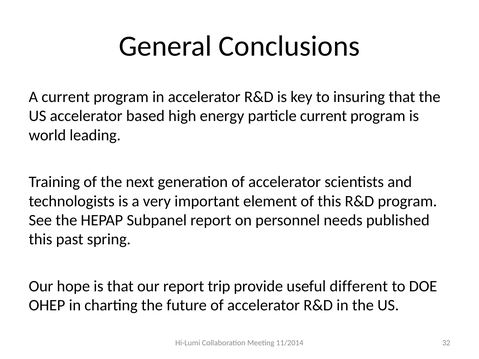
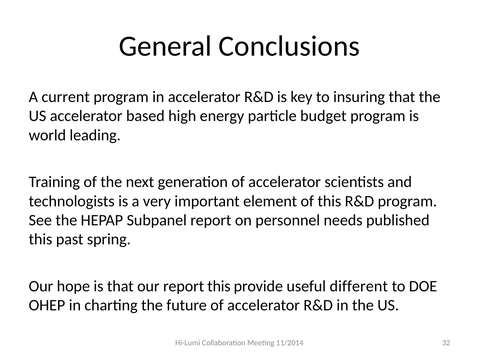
particle current: current -> budget (323, 116)
report trip: trip -> this (219, 286)
